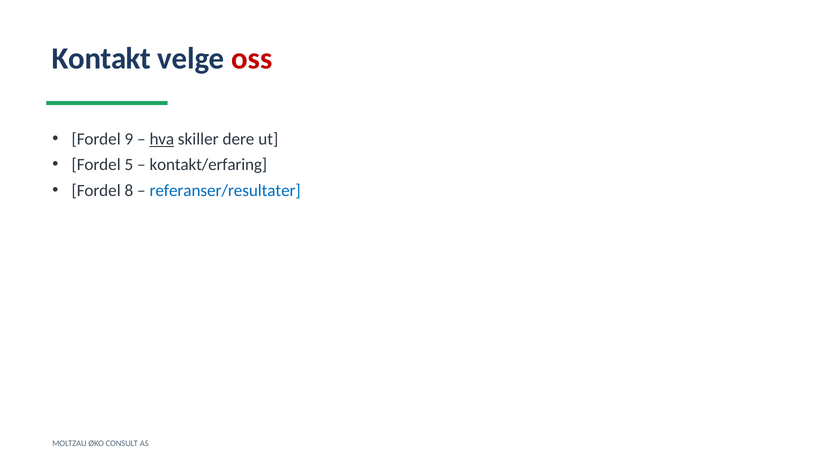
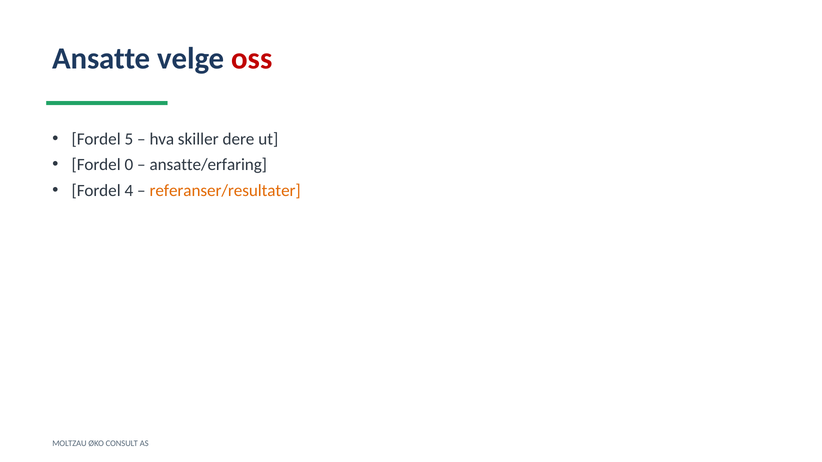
Kontakt: Kontakt -> Ansatte (101, 59)
9: 9 -> 5 (129, 139)
hva underline: present -> none (162, 139)
5: 5 -> 0 (129, 165)
kontakt/erfaring: kontakt/erfaring -> ansatte/erfaring (208, 165)
8: 8 -> 4 (129, 191)
referanser/resultater colour: blue -> orange (225, 191)
